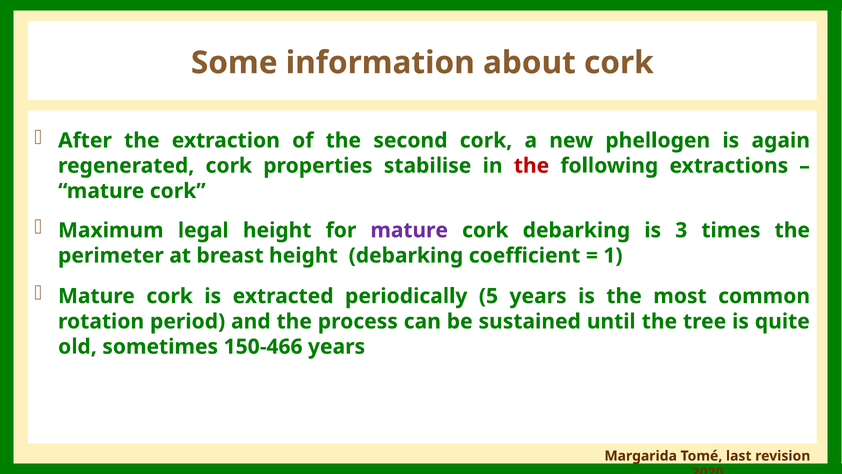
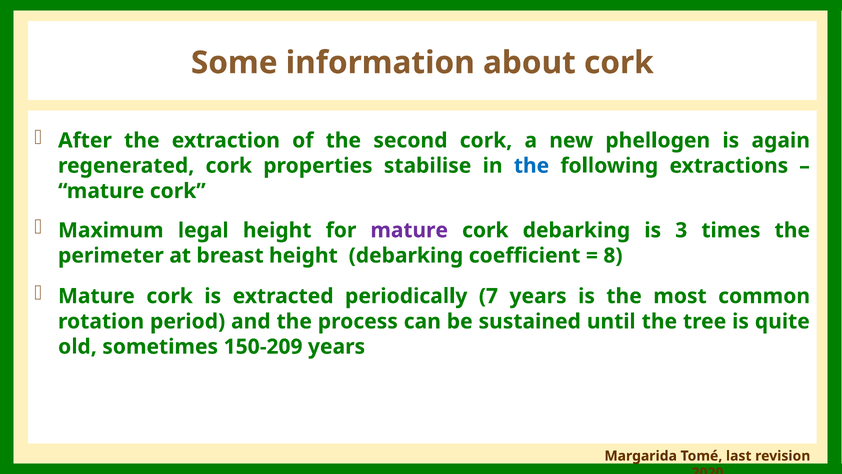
the colour: red -> blue (531, 166)
1: 1 -> 8 (613, 255)
5: 5 -> 7 (488, 296)
150-466: 150-466 -> 150-209 (263, 346)
